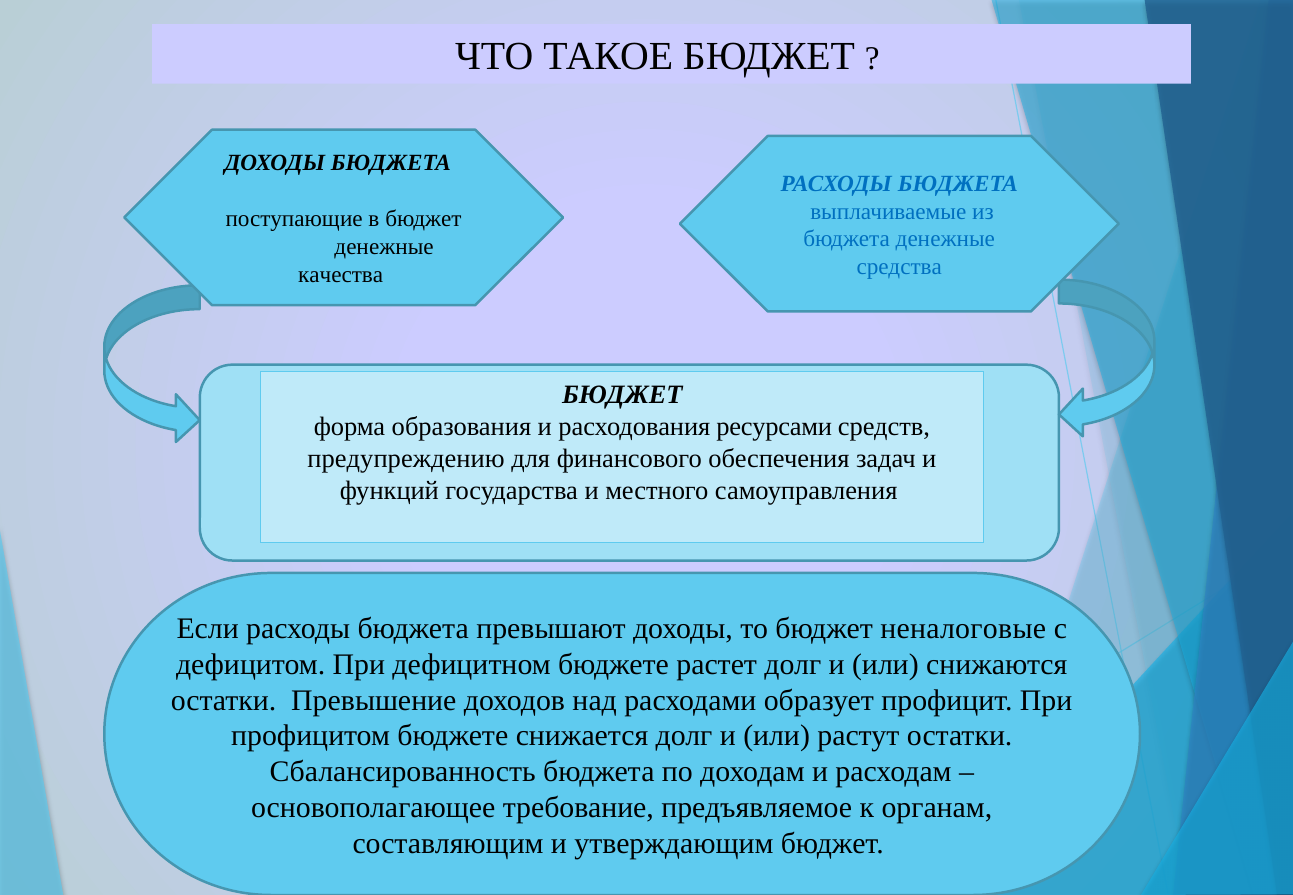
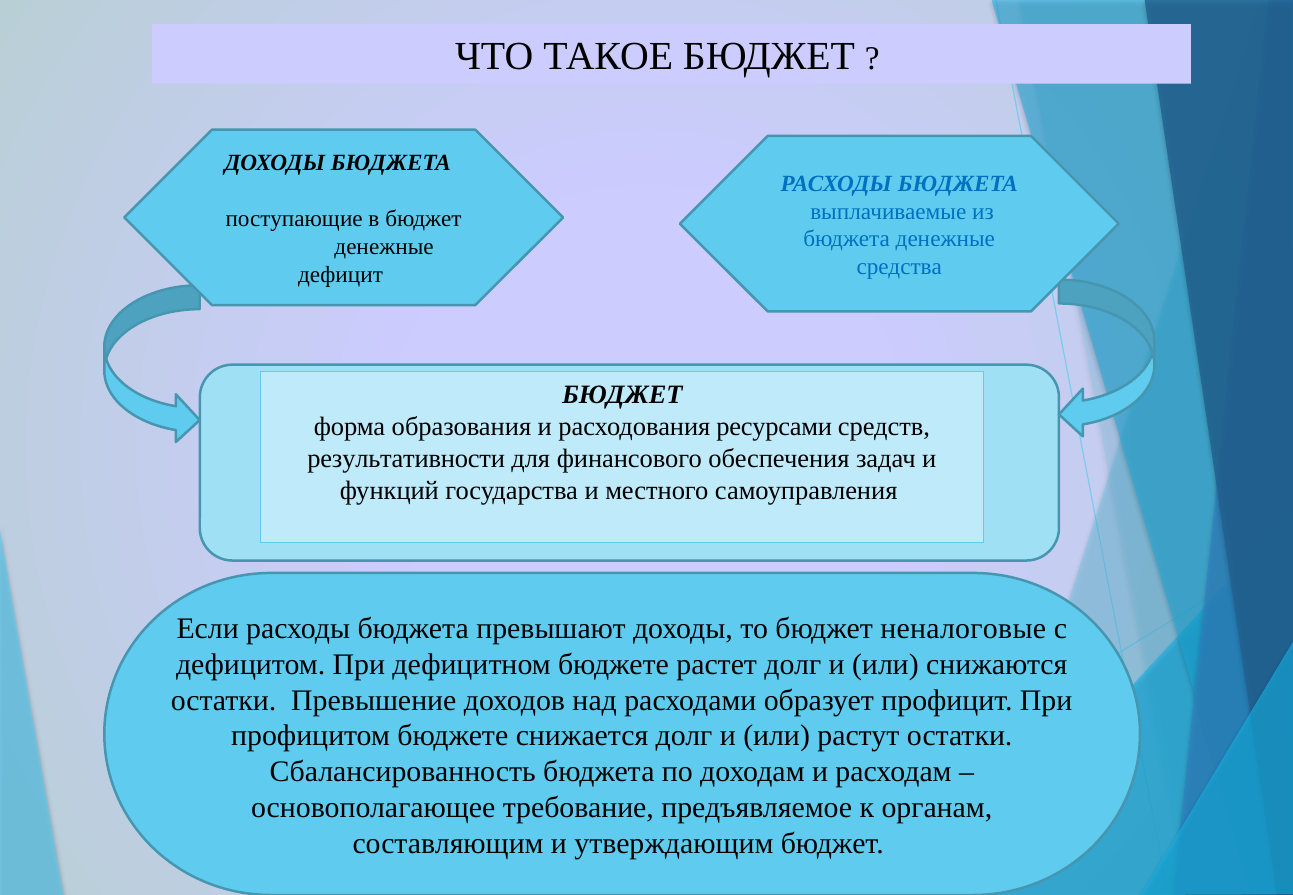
качества: качества -> дефицит (341, 275)
предупреждению: предупреждению -> результативности (406, 459)
